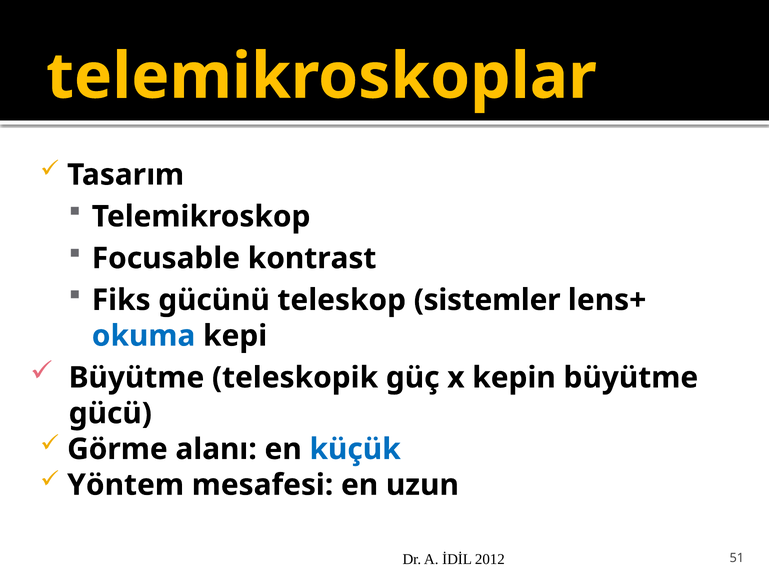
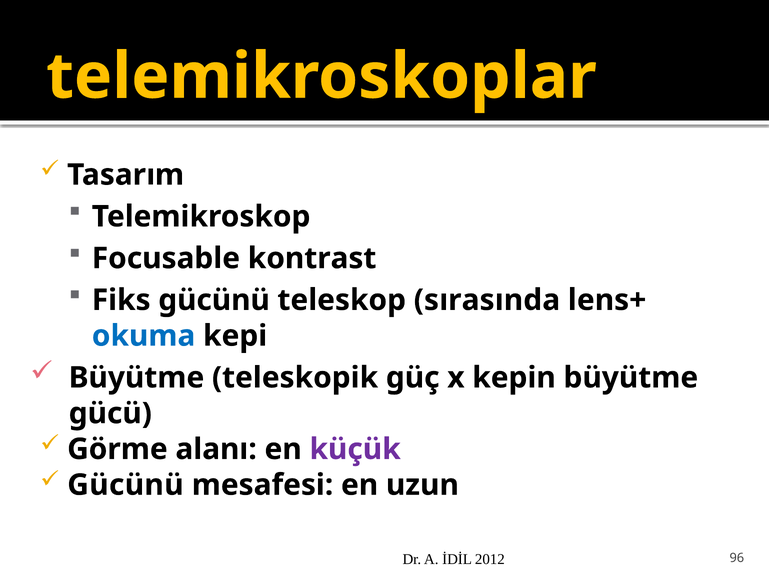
sistemler: sistemler -> sırasında (487, 300)
küçük colour: blue -> purple (355, 450)
Yöntem: Yöntem -> Gücünü (125, 486)
51: 51 -> 96 (737, 559)
